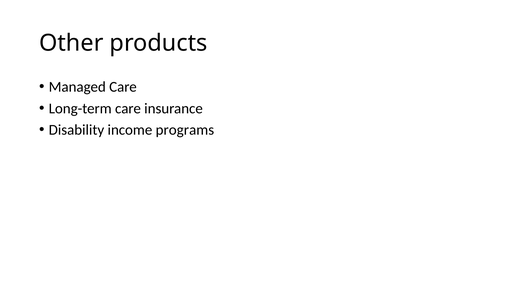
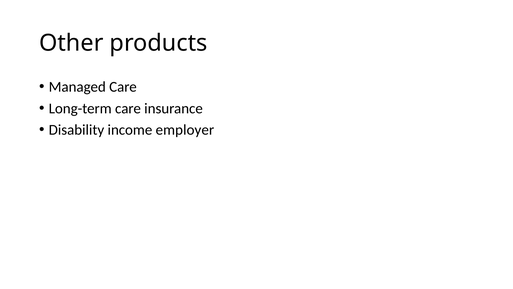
programs: programs -> employer (185, 130)
